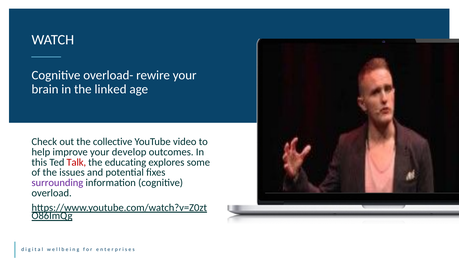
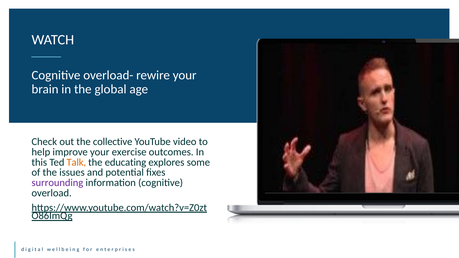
linked: linked -> global (111, 89)
develop: develop -> exercise (129, 152)
Talk colour: red -> orange (76, 162)
